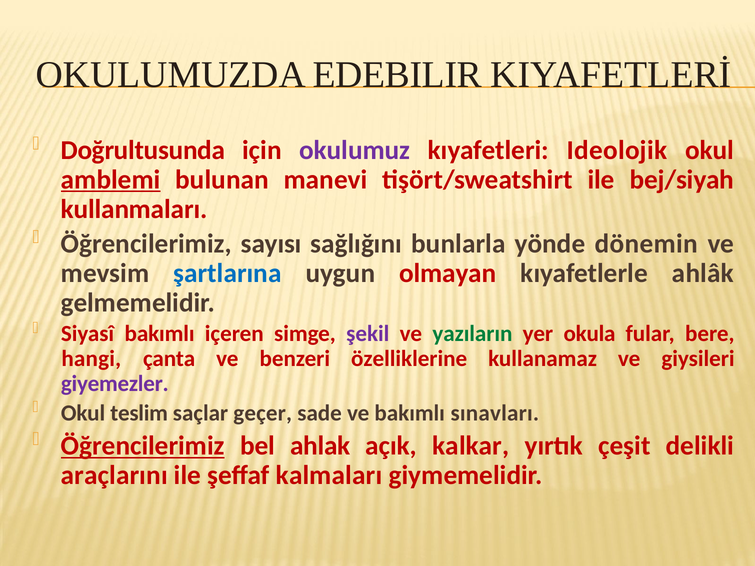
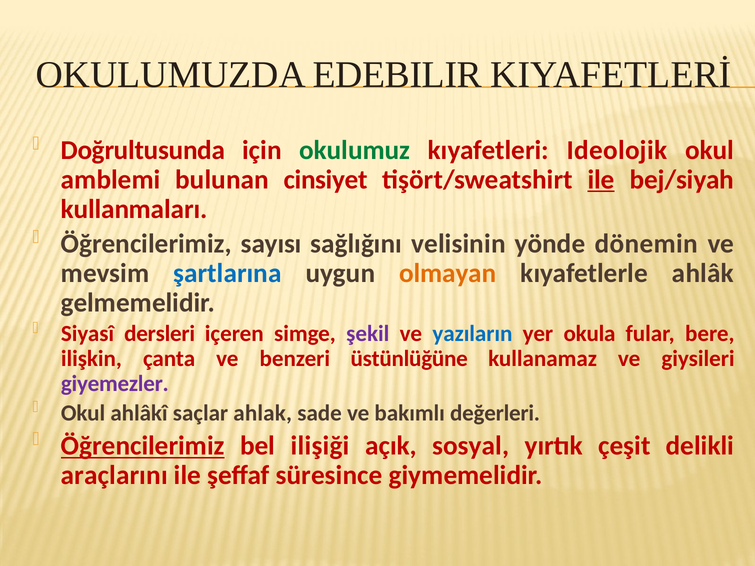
okulumuz colour: purple -> green (355, 150)
amblemi underline: present -> none (111, 180)
manevi: manevi -> cinsiyet (326, 180)
ile underline: none -> present (601, 180)
bunlarla: bunlarla -> velisinin (458, 244)
olmayan colour: red -> orange (448, 273)
Siyasî bakımlı: bakımlı -> dersleri (160, 334)
yazıların colour: green -> blue (472, 334)
hangi: hangi -> ilişkin (91, 359)
özelliklerine: özelliklerine -> üstünlüğüne (409, 359)
teslim: teslim -> ahlâkî (139, 413)
geçer: geçer -> ahlak (263, 413)
sınavları: sınavları -> değerleri (495, 413)
ahlak: ahlak -> ilişiği (320, 446)
kalkar: kalkar -> sosyal (471, 446)
kalmaları: kalmaları -> süresince (329, 476)
